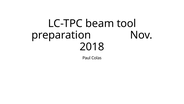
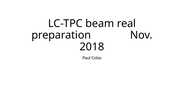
tool: tool -> real (126, 23)
